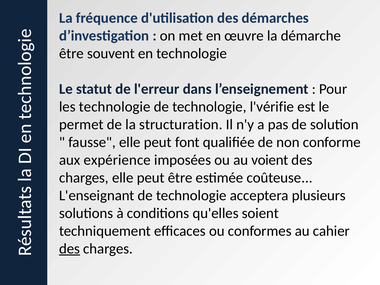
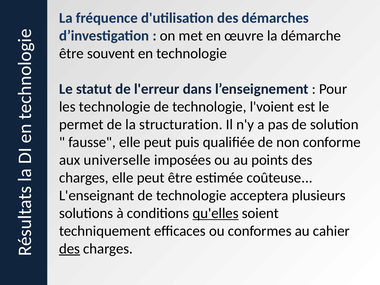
l'vérifie: l'vérifie -> l'voient (272, 107)
font: font -> puis (187, 142)
expérience: expérience -> universelle (117, 160)
voient: voient -> points (270, 160)
qu'elles underline: none -> present (216, 213)
